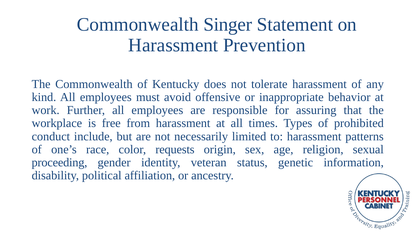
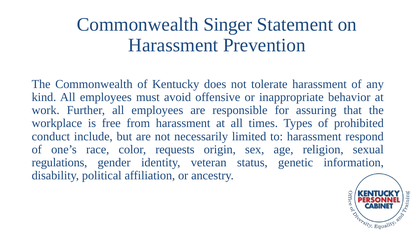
patterns: patterns -> respond (365, 136)
proceeding: proceeding -> regulations (59, 163)
